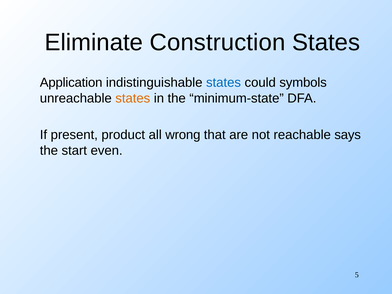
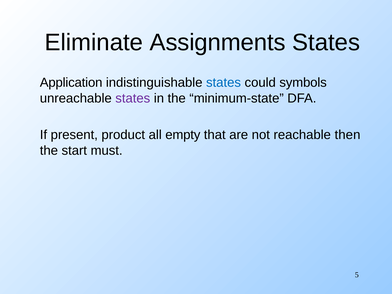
Construction: Construction -> Assignments (218, 43)
states colour: orange -> purple (133, 98)
wrong: wrong -> empty (183, 135)
says: says -> then (348, 135)
even: even -> must (107, 151)
